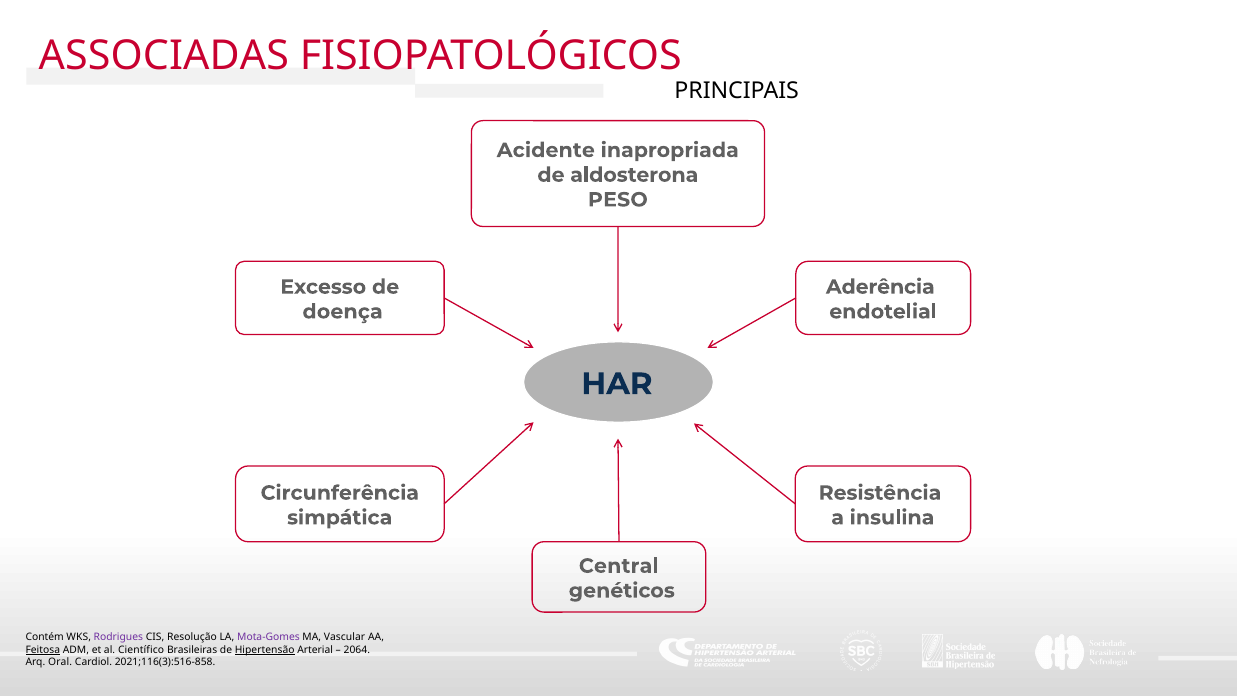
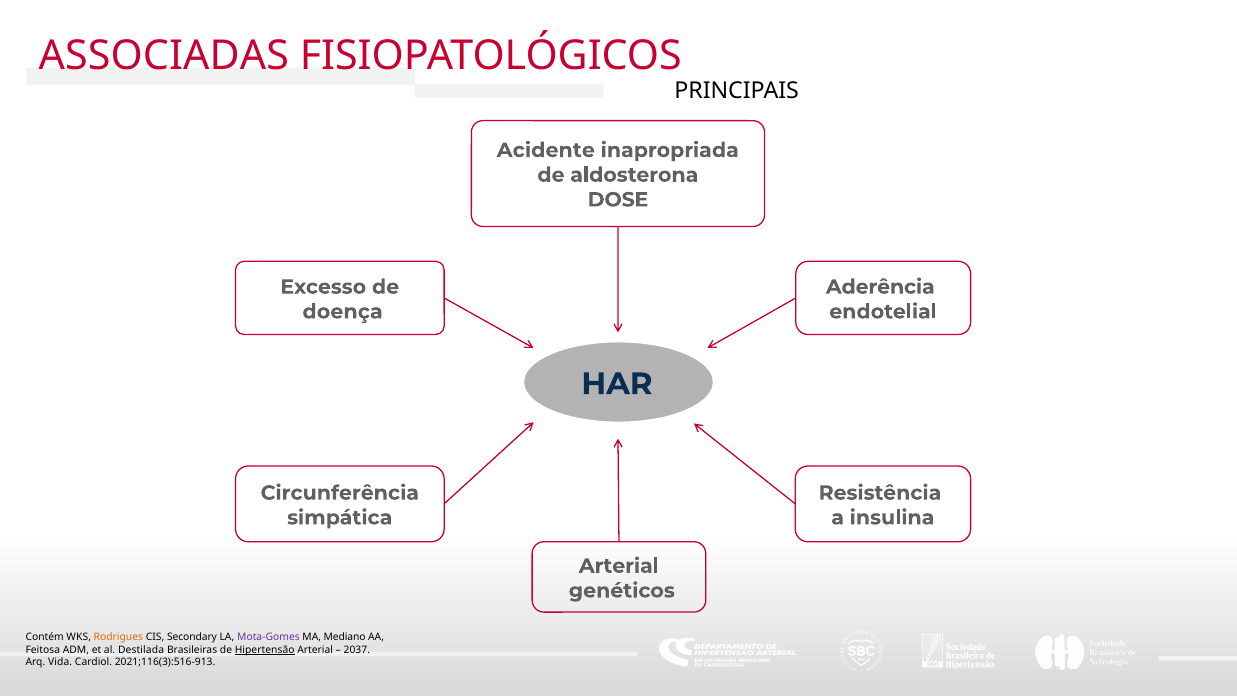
PESO: PESO -> DOSE (618, 200)
Central: Central -> Arterial (619, 566)
Rodrigues colour: purple -> orange (118, 637)
Resolução: Resolução -> Secondary (192, 637)
Vascular: Vascular -> Mediano (345, 637)
Feitosa underline: present -> none (43, 650)
Científico: Científico -> Destilada (141, 650)
2064: 2064 -> 2037 (357, 650)
Oral: Oral -> Vida (60, 662)
2021;116(3):516-858: 2021;116(3):516-858 -> 2021;116(3):516-913 (165, 662)
